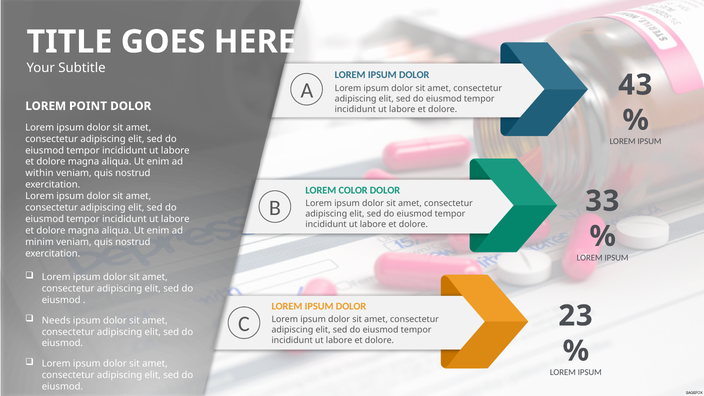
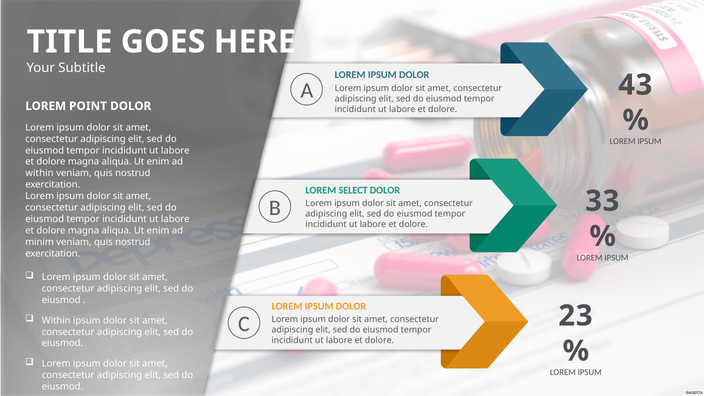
COLOR: COLOR -> SELECT (353, 190)
Needs: Needs -> Within (56, 320)
